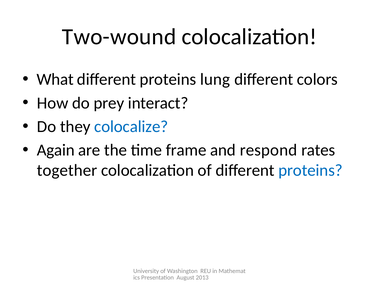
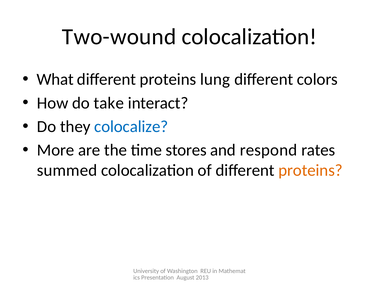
prey: prey -> take (109, 103)
Again: Again -> More (56, 150)
frame: frame -> stores (186, 150)
together: together -> summed (67, 170)
proteins colour: blue -> orange (310, 170)
